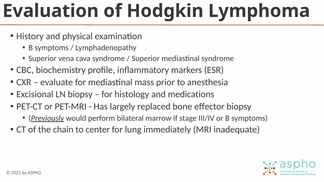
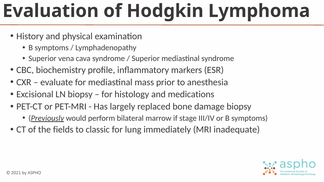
effector: effector -> damage (209, 107)
chain: chain -> fields (63, 130)
center: center -> classic (98, 130)
